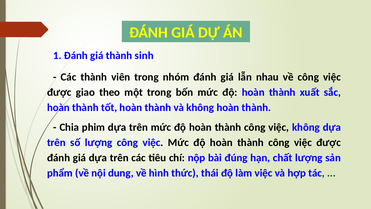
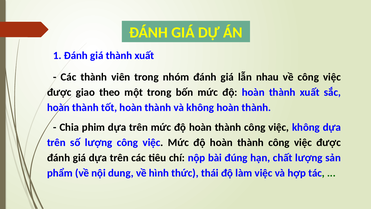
giá thành sinh: sinh -> xuất (144, 56)
